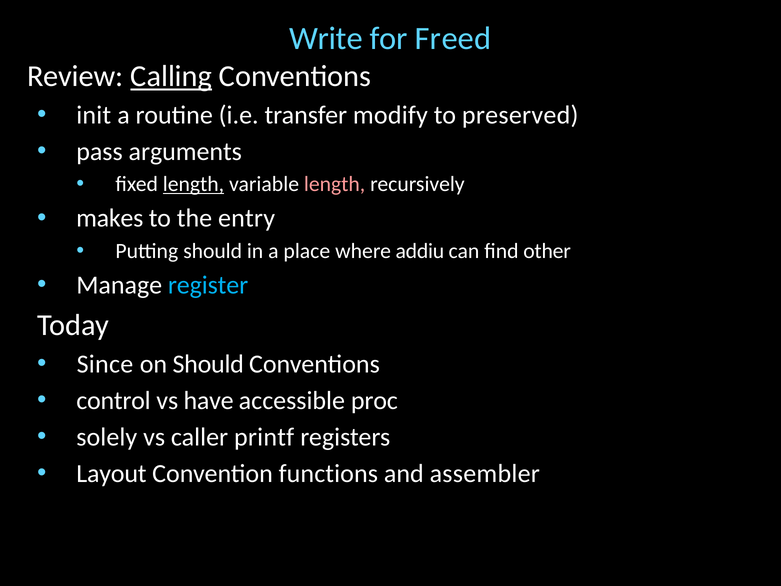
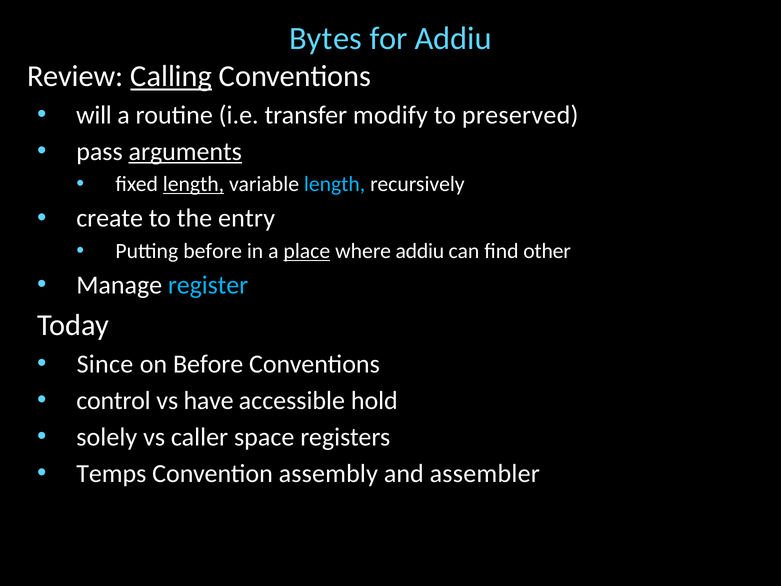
Write: Write -> Bytes (326, 39)
for Freed: Freed -> Addiu (453, 39)
init: init -> will (94, 115)
arguments underline: none -> present (185, 151)
length colour: pink -> light blue (335, 184)
makes: makes -> create (110, 218)
Putting should: should -> before (213, 251)
place underline: none -> present (307, 251)
on Should: Should -> Before (208, 364)
proc: proc -> hold (374, 400)
printf: printf -> space (264, 437)
Layout: Layout -> Temps (111, 473)
functions: functions -> assembly (328, 473)
